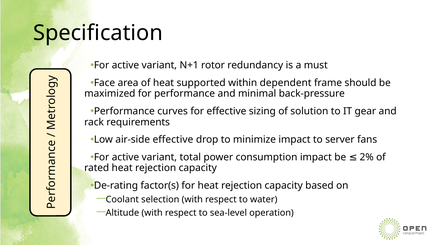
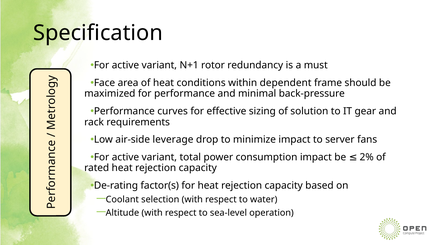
supported: supported -> conditions (201, 83)
air-side effective: effective -> leverage (173, 140)
